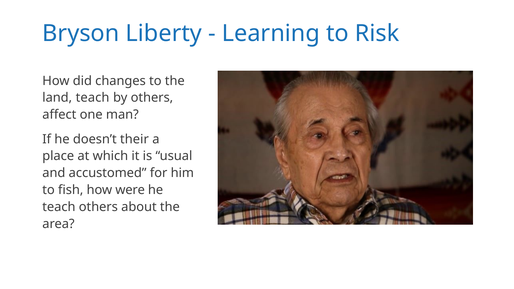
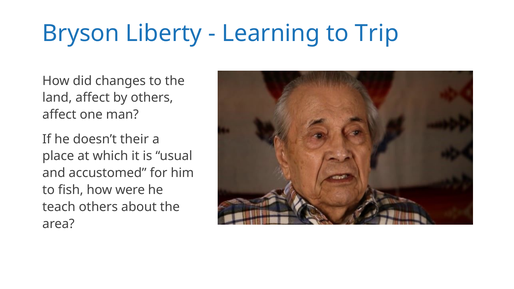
Risk: Risk -> Trip (377, 33)
land teach: teach -> affect (93, 98)
